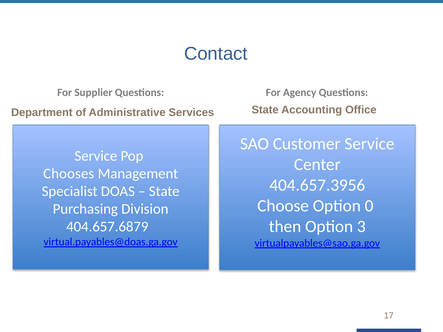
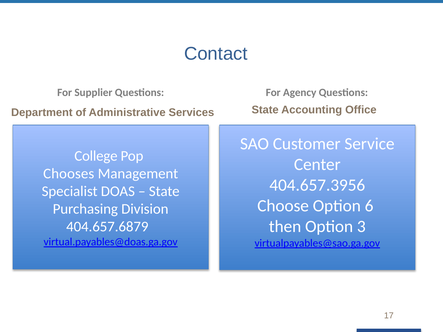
Service: Service -> College (96, 156)
0: 0 -> 6 (369, 206)
